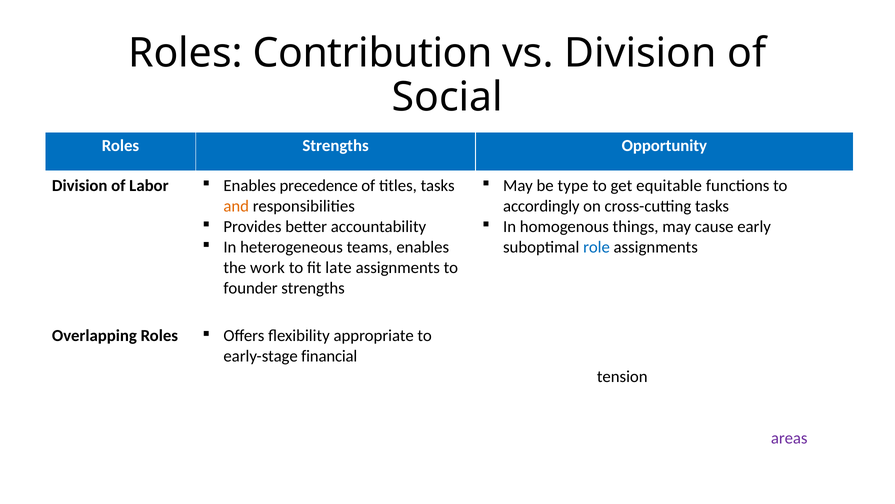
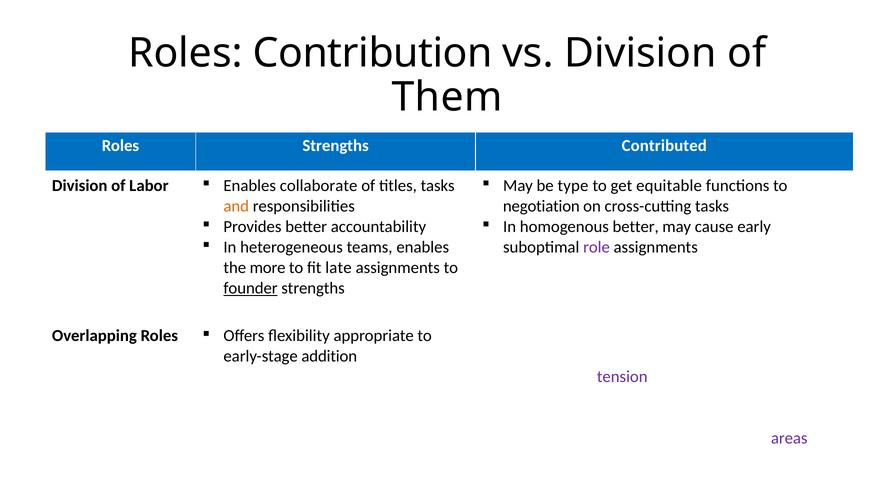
Social: Social -> Them (447, 97)
Opportunity: Opportunity -> Contributed (664, 146)
precedence: precedence -> collaborate (319, 185)
accordingly: accordingly -> negotiation (541, 206)
homogenous things: things -> better (636, 226)
role colour: blue -> purple (597, 247)
work: work -> more (268, 267)
founder underline: none -> present (251, 288)
financial: financial -> addition (329, 356)
tension colour: black -> purple (622, 377)
